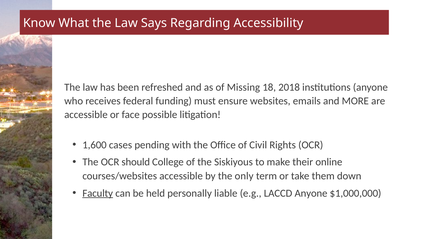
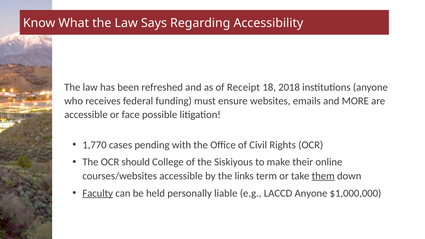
Missing: Missing -> Receipt (243, 87)
1,600: 1,600 -> 1,770 (95, 145)
only: only -> links (244, 176)
them underline: none -> present (323, 176)
